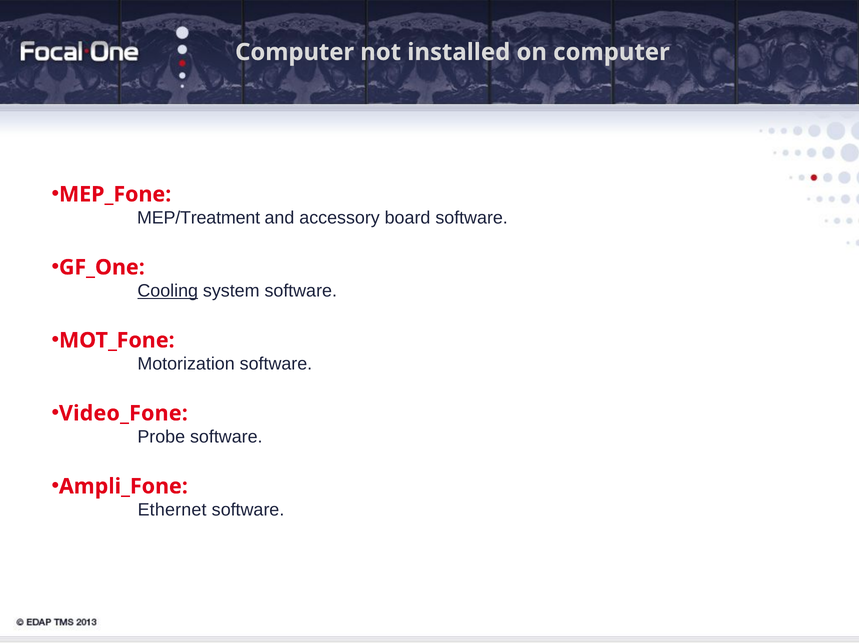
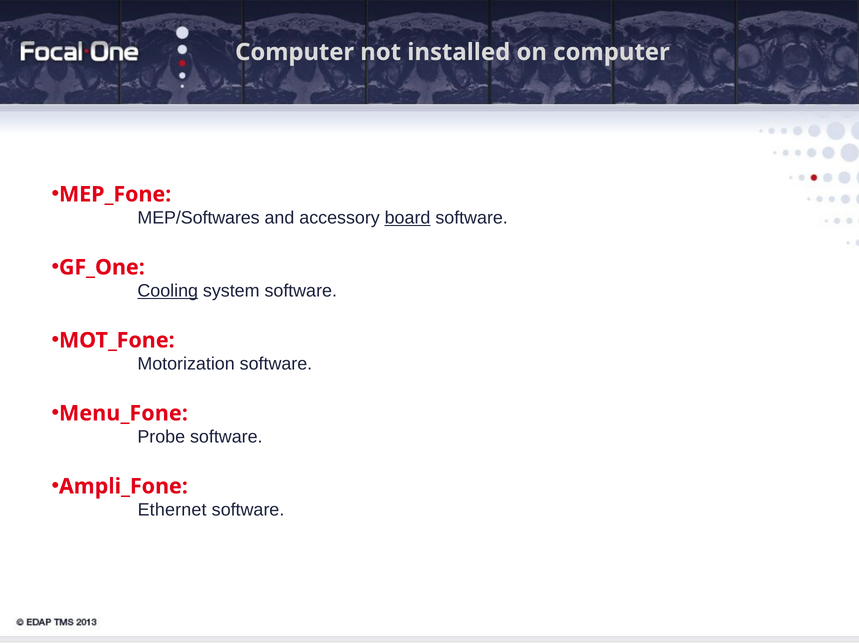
MEP/Treatment: MEP/Treatment -> MEP/Softwares (199, 218)
board underline: none -> present (408, 218)
Video_Fone: Video_Fone -> Menu_Fone (123, 413)
